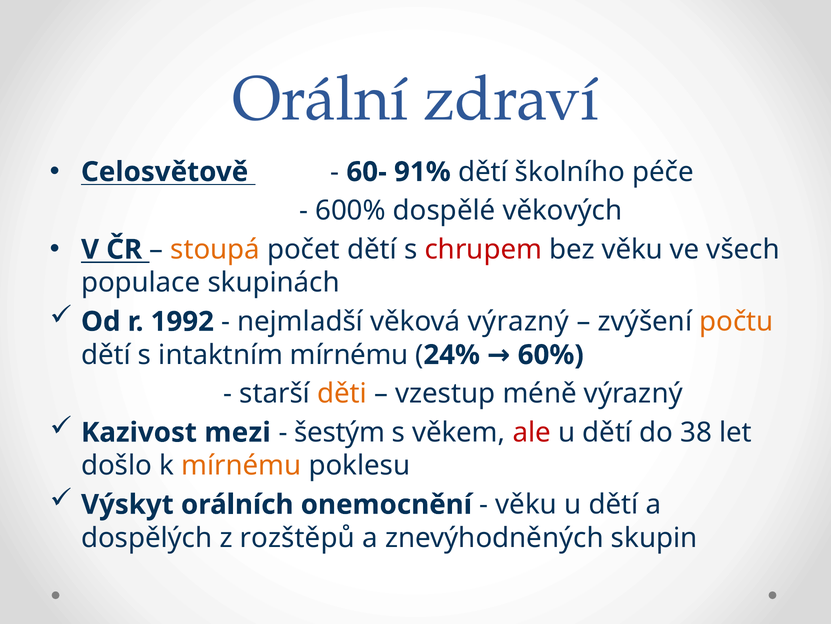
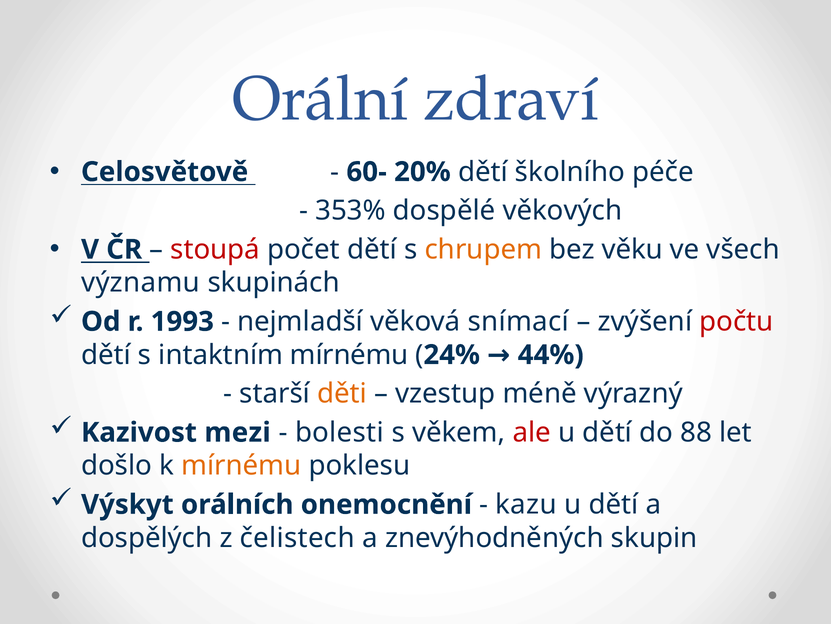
91%: 91% -> 20% (422, 172)
600%: 600% -> 353% (350, 210)
stoupá colour: orange -> red (215, 249)
chrupem colour: red -> orange (483, 249)
populace: populace -> významu (141, 282)
1992: 1992 -> 1993 (182, 321)
věková výrazný: výrazný -> snímací (518, 321)
počtu colour: orange -> red (736, 321)
60%: 60% -> 44% (551, 355)
šestým: šestým -> bolesti (339, 432)
38: 38 -> 88 (696, 432)
věku: věku -> kazu (526, 504)
rozštěpů: rozštěpů -> čelistech (297, 537)
